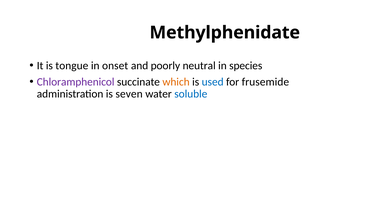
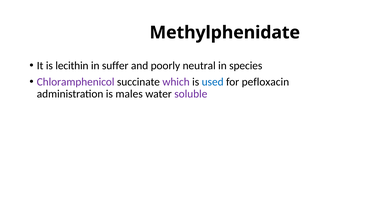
tongue: tongue -> lecithin (72, 65)
onset: onset -> suffer (115, 65)
which colour: orange -> purple (176, 82)
frusemide: frusemide -> pefloxacin (265, 82)
seven: seven -> males (129, 94)
soluble colour: blue -> purple (191, 94)
